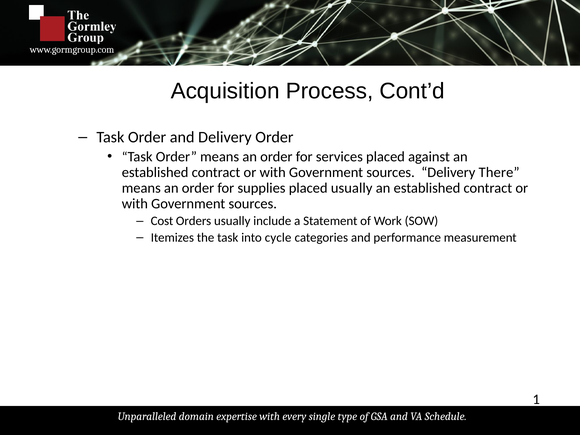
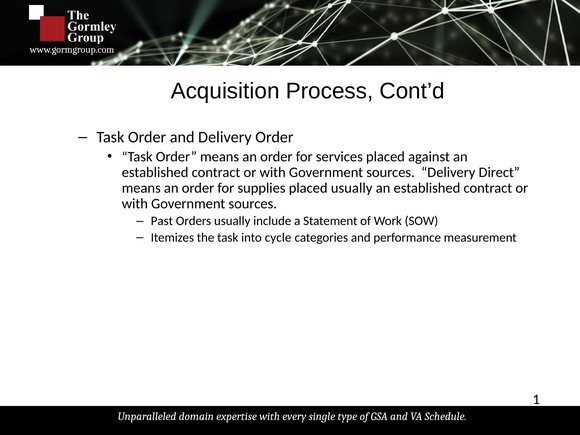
There: There -> Direct (499, 172)
Cost: Cost -> Past (162, 221)
